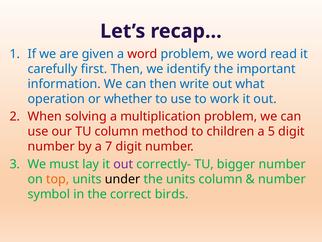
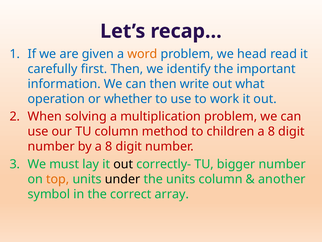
word colour: red -> orange (142, 54)
we word: word -> head (252, 54)
5: 5 -> 8 (271, 131)
by a 7: 7 -> 8 (109, 146)
out colour: purple -> black (123, 164)
number: number -> another (282, 179)
birds: birds -> array (172, 194)
